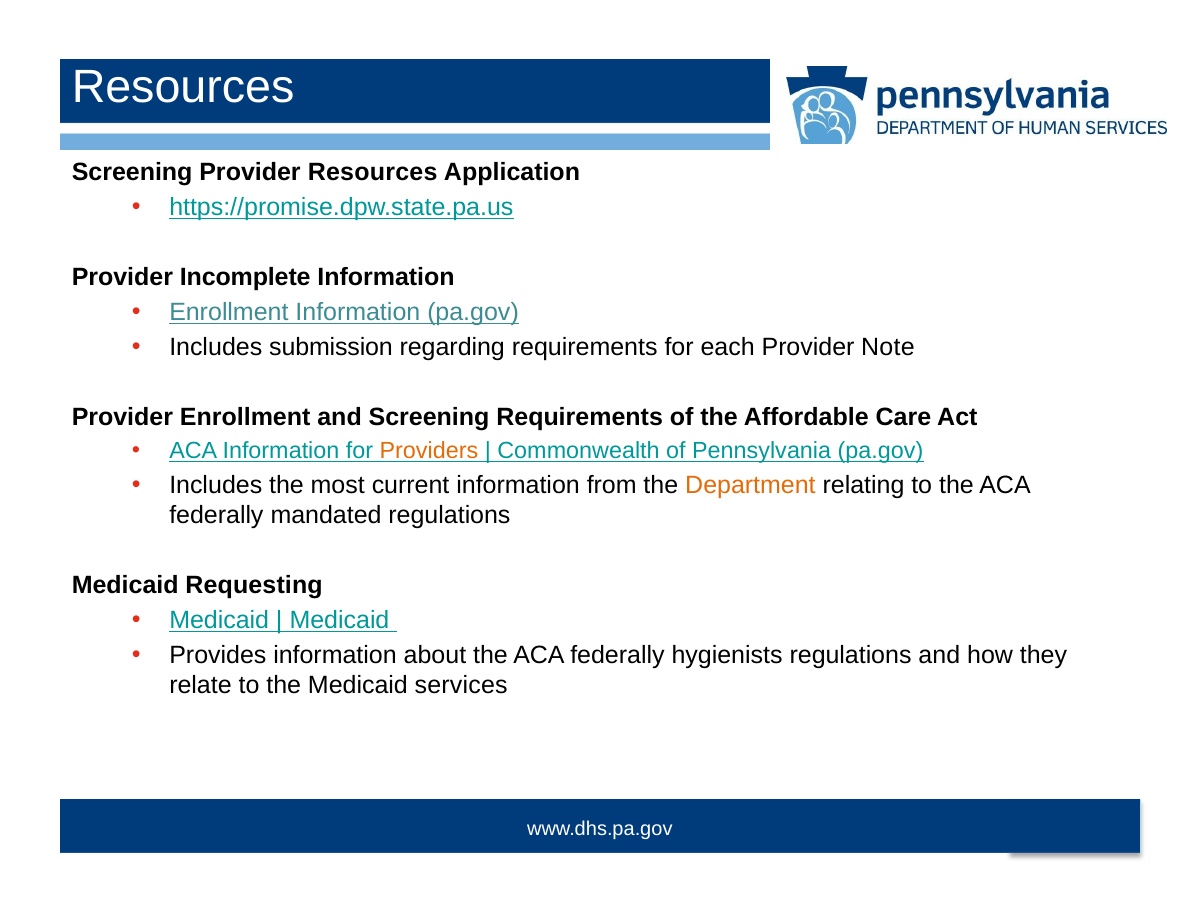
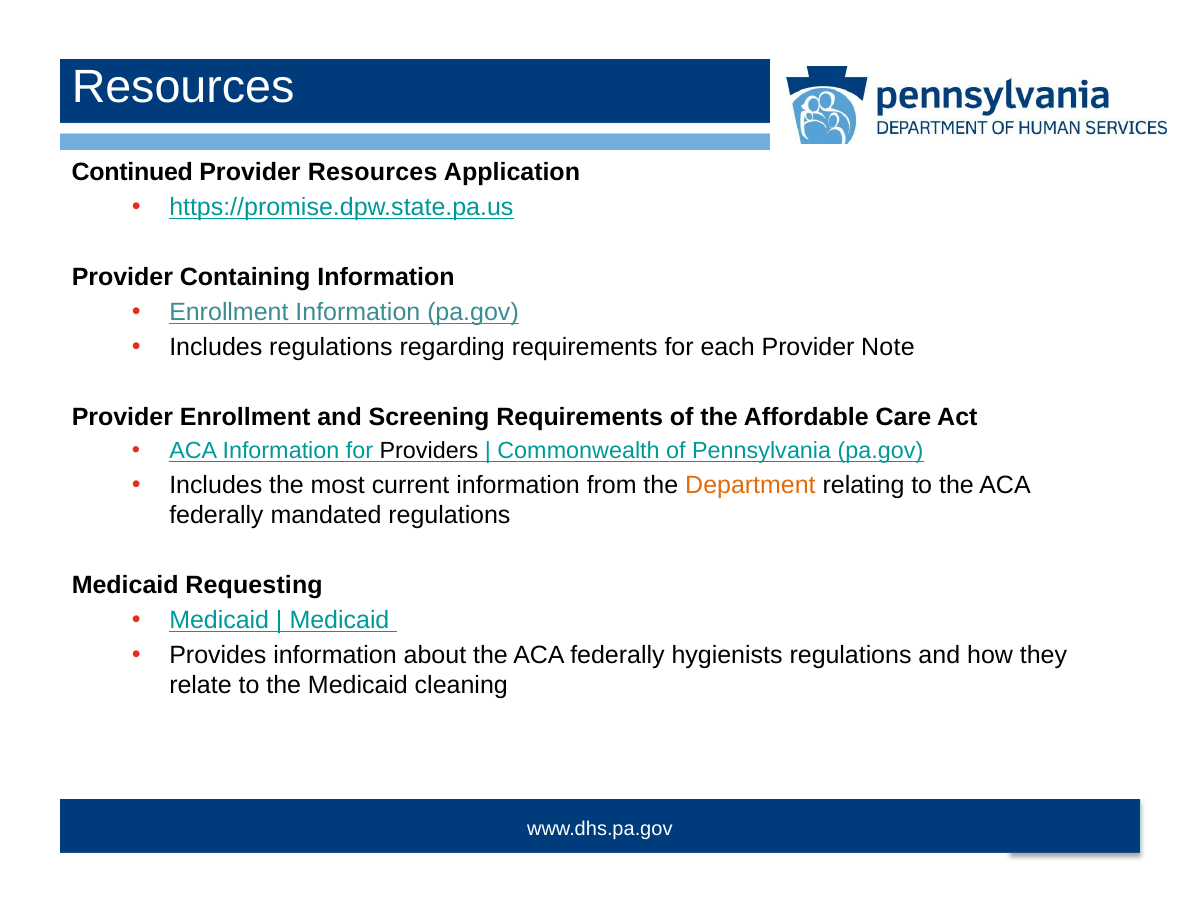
Screening: Screening -> Continued (132, 173)
Incomplete: Incomplete -> Containing (245, 278)
Includes submission: submission -> regulations (331, 348)
Providers colour: orange -> black (429, 451)
services: services -> cleaning (461, 685)
